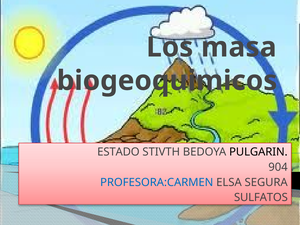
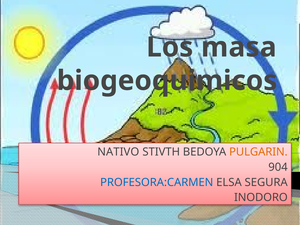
ESTADO: ESTADO -> NATIVO (118, 152)
PULGARIN colour: black -> orange (258, 152)
SULFATOS: SULFATOS -> INODORO (261, 198)
